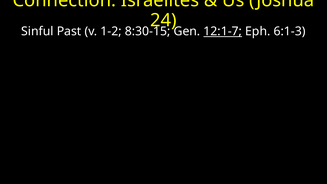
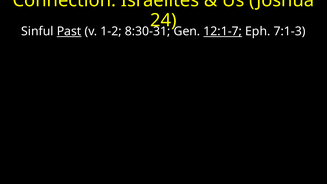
Past underline: none -> present (69, 31)
8:30-15: 8:30-15 -> 8:30-31 (148, 31)
6:1-3: 6:1-3 -> 7:1-3 (290, 31)
